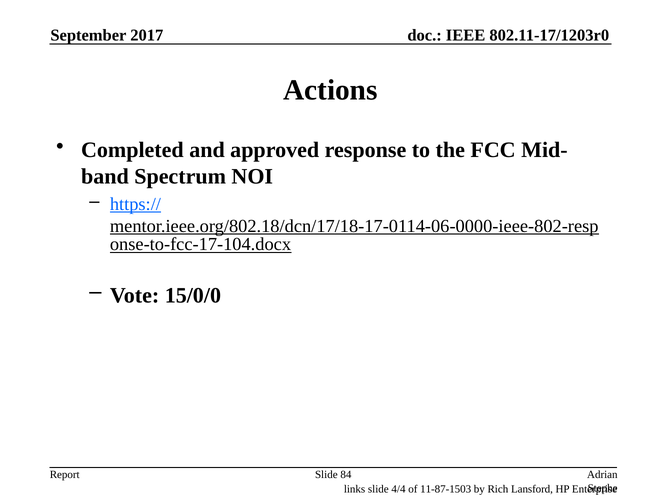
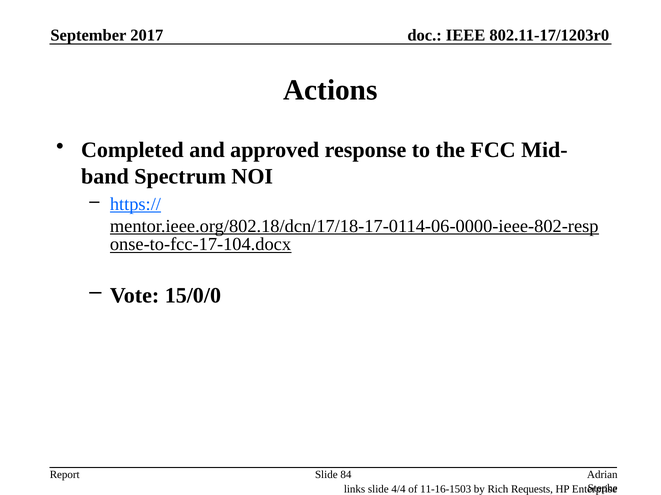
11-87-1503: 11-87-1503 -> 11-16-1503 (446, 490)
Lansford: Lansford -> Requests (532, 490)
